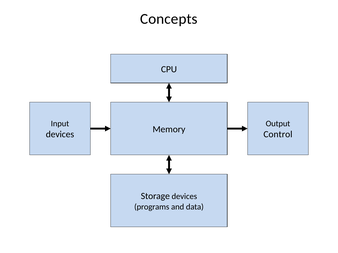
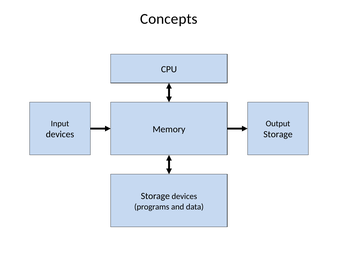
Control: Control -> Storage (278, 135)
